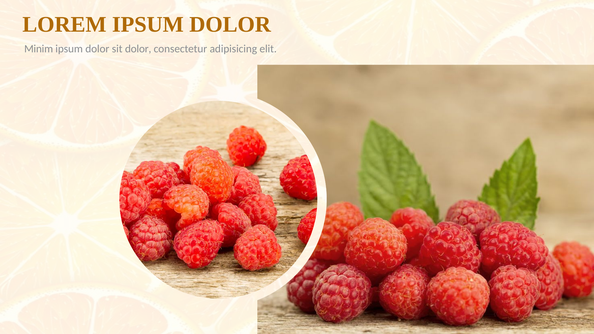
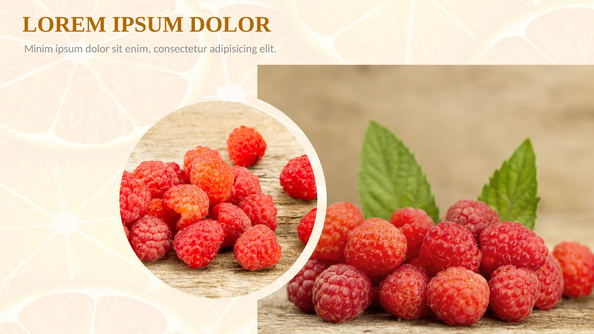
sit dolor: dolor -> enim (138, 49)
